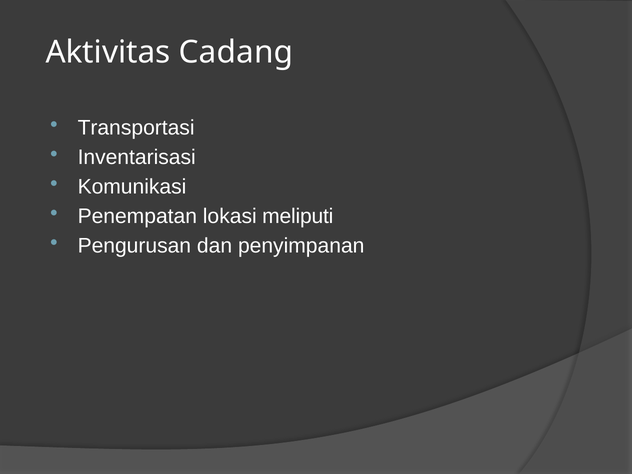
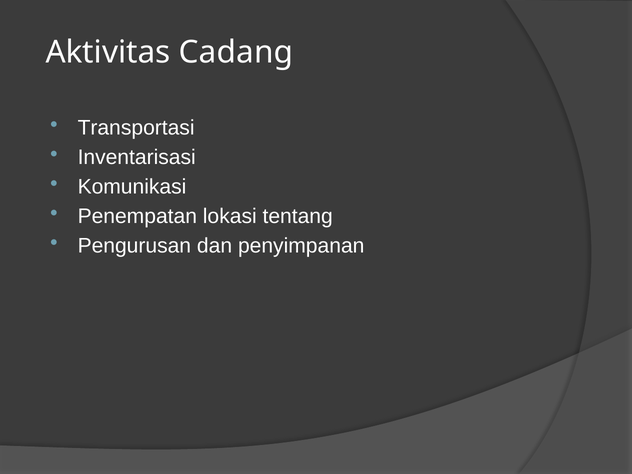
meliputi: meliputi -> tentang (298, 216)
